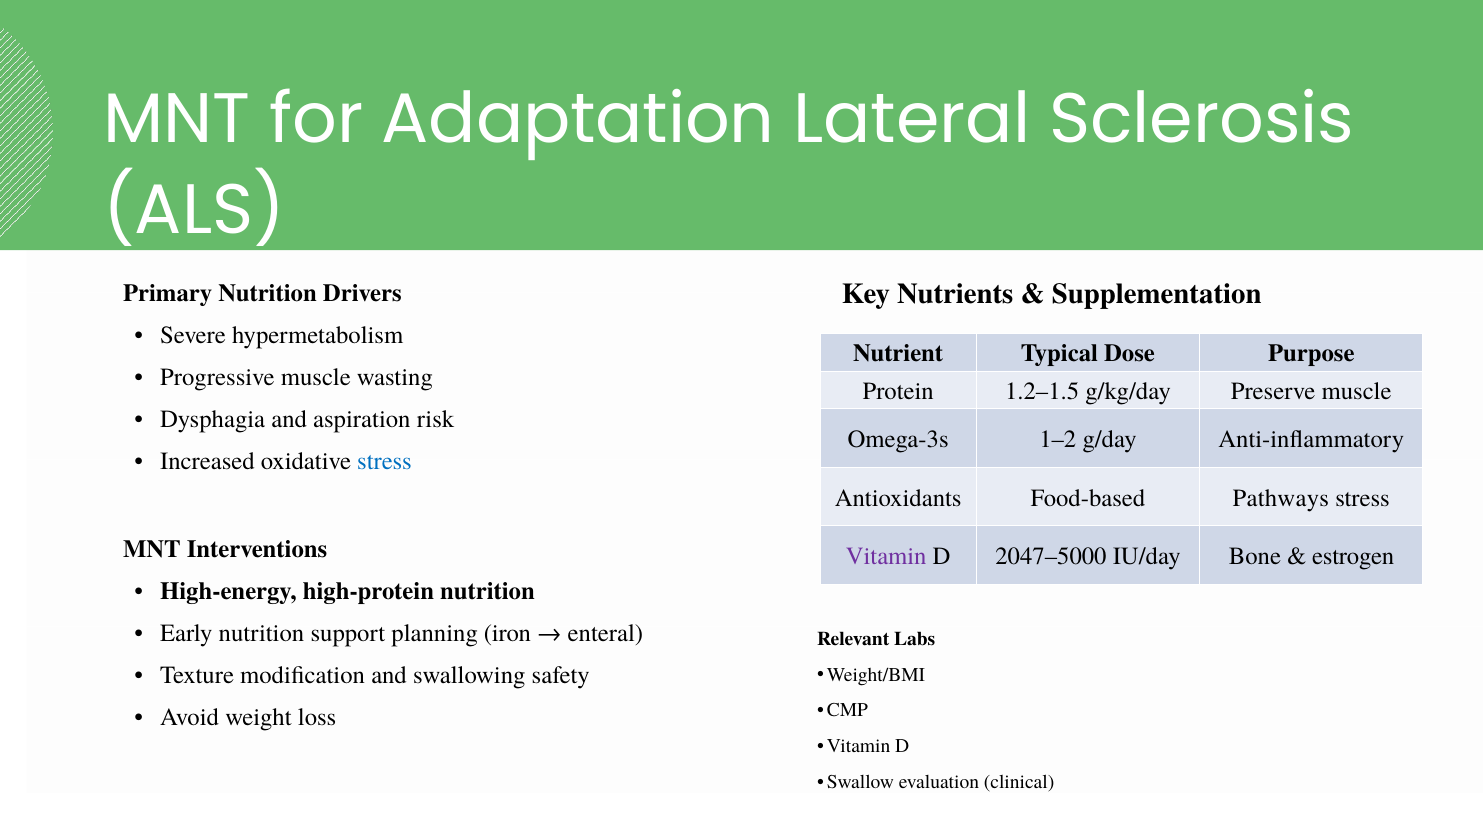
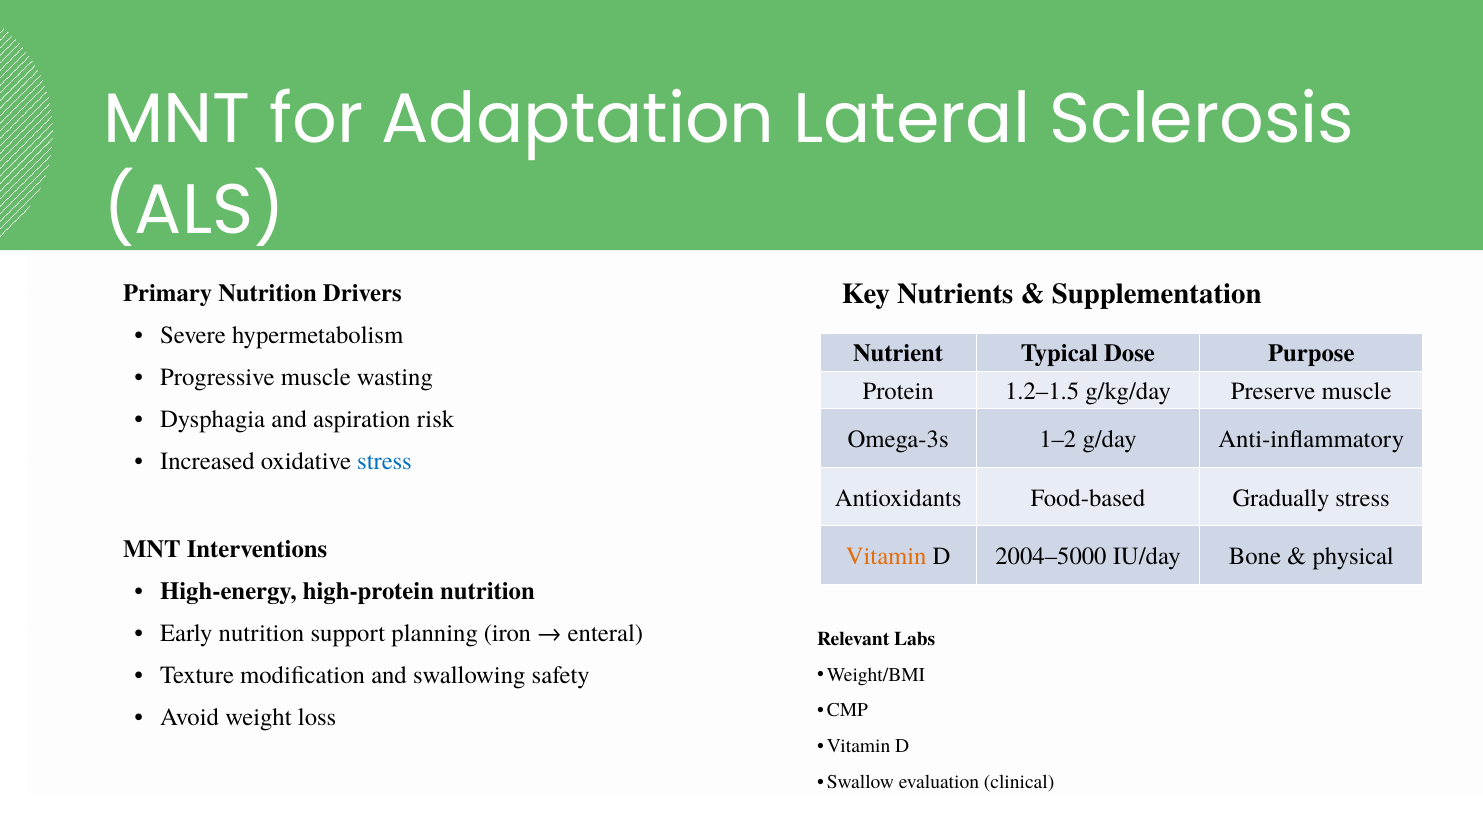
Pathways: Pathways -> Gradually (1281, 498)
Vitamin colour: purple -> orange (886, 557)
2047–5000: 2047–5000 -> 2004–5000 (1051, 557)
estrogen: estrogen -> physical (1353, 557)
